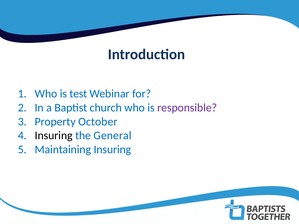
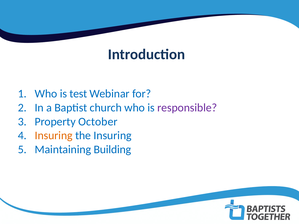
Insuring colour: black -> orange (54, 136)
the General: General -> Insuring (113, 136)
Maintaining Insuring: Insuring -> Building (112, 150)
